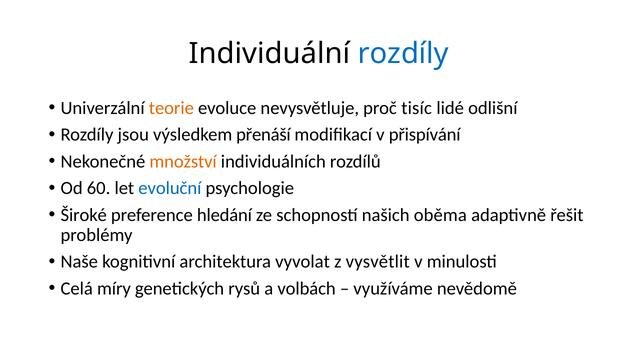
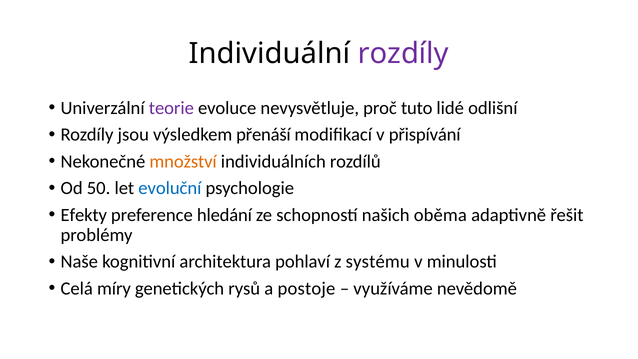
rozdíly colour: blue -> purple (403, 54)
teorie colour: orange -> purple (171, 108)
tisíc: tisíc -> tuto (417, 108)
60: 60 -> 50 (99, 188)
Široké: Široké -> Efekty (84, 215)
vyvolat: vyvolat -> pohlaví (303, 262)
vysvětlit: vysvětlit -> systému (378, 262)
volbách: volbách -> postoje (306, 288)
